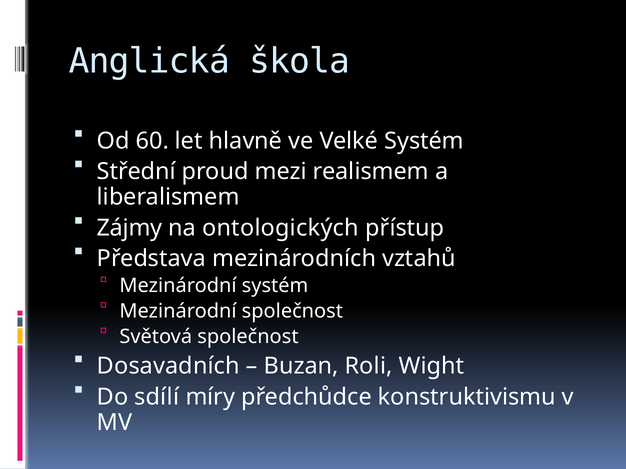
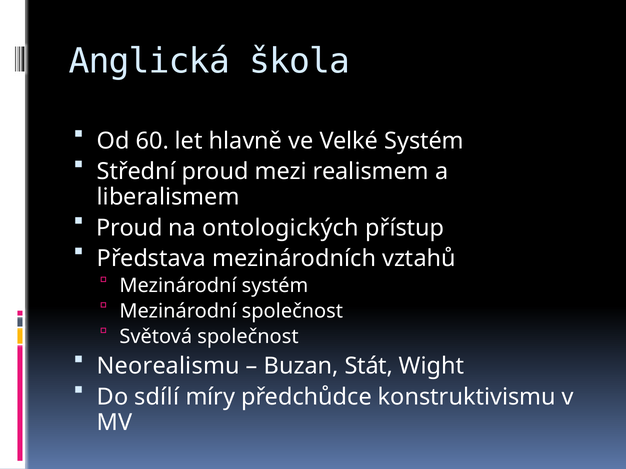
Zájmy: Zájmy -> Proud (130, 228)
Dosavadních: Dosavadních -> Neorealismu (168, 367)
Roli: Roli -> Stát (369, 367)
